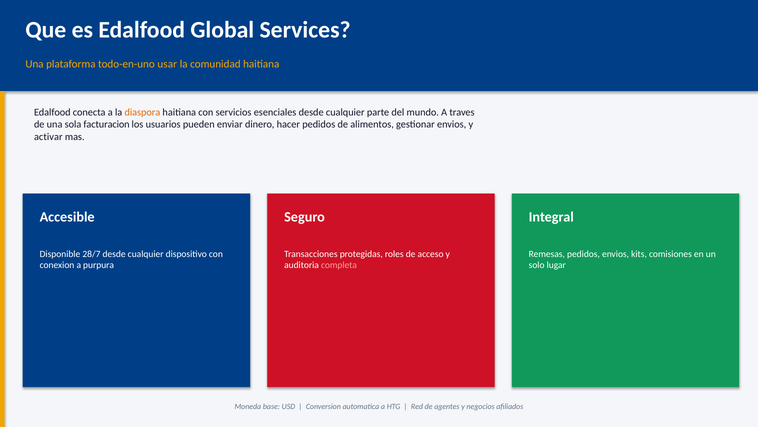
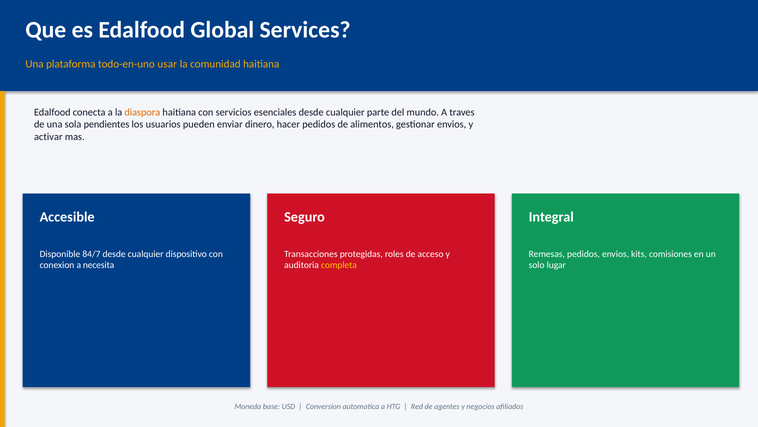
facturacion: facturacion -> pendientes (107, 124)
28/7: 28/7 -> 84/7 (91, 254)
purpura: purpura -> necesita (99, 265)
completa colour: pink -> yellow (339, 265)
